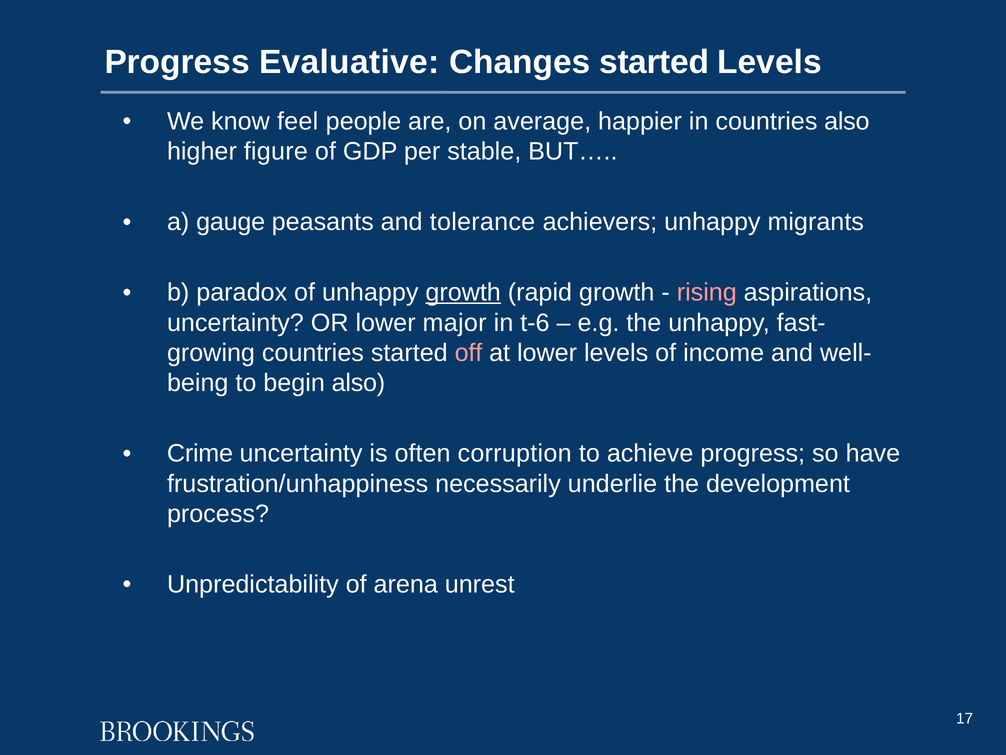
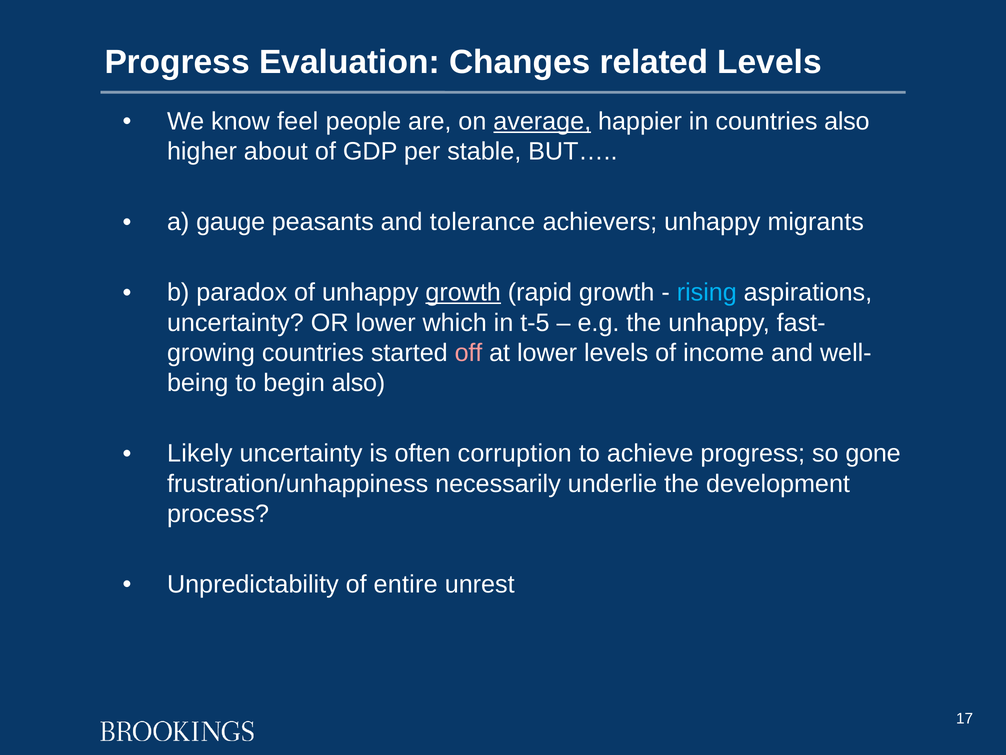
Evaluative: Evaluative -> Evaluation (349, 62)
Changes started: started -> related (654, 62)
average underline: none -> present (542, 121)
figure: figure -> about (276, 152)
rising colour: pink -> light blue (707, 292)
major: major -> which (455, 323)
t-6: t-6 -> t-5 (535, 323)
Crime: Crime -> Likely (200, 453)
have: have -> gone (873, 453)
arena: arena -> entire (406, 584)
